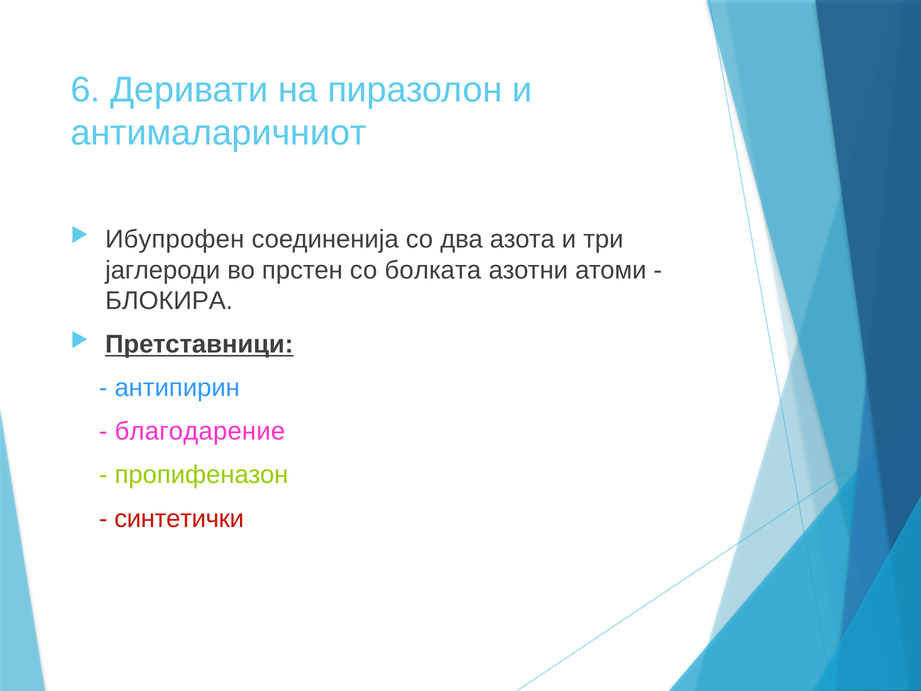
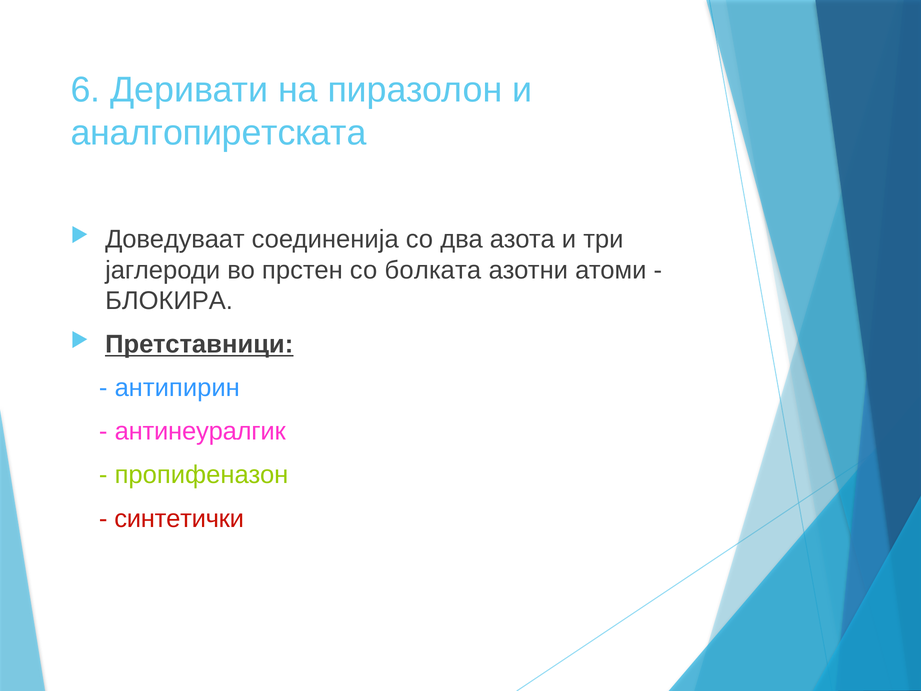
антималаричниот: антималаричниот -> аналгопиретската (219, 133)
Ибупрофен: Ибупрофен -> Доведуваат (175, 239)
благодарение: благодарение -> антинеуралгик (200, 431)
